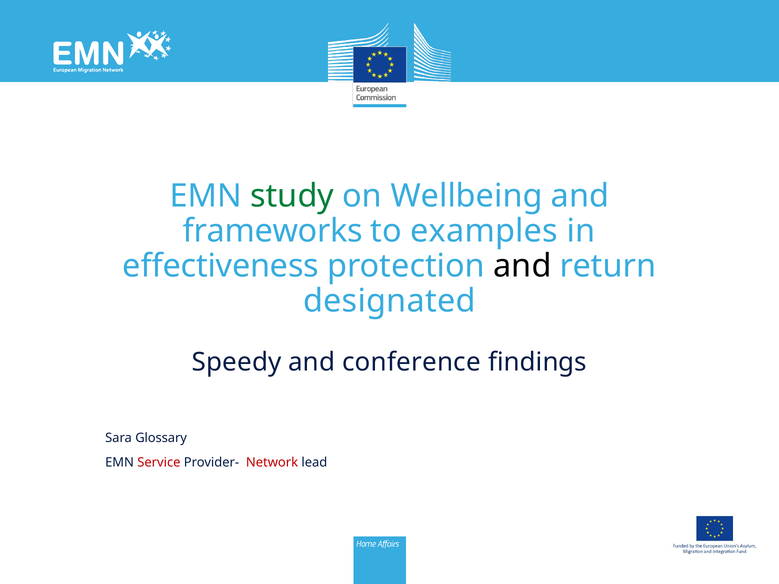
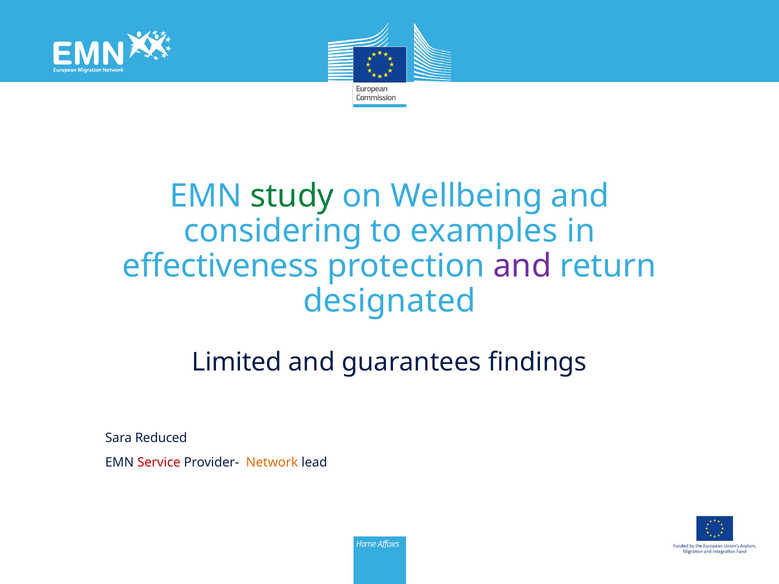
frameworks: frameworks -> considering (273, 231)
and colour: black -> purple (522, 266)
Speedy: Speedy -> Limited (237, 362)
conference: conference -> guarantees (412, 362)
Glossary: Glossary -> Reduced (161, 438)
Network colour: red -> orange (272, 463)
